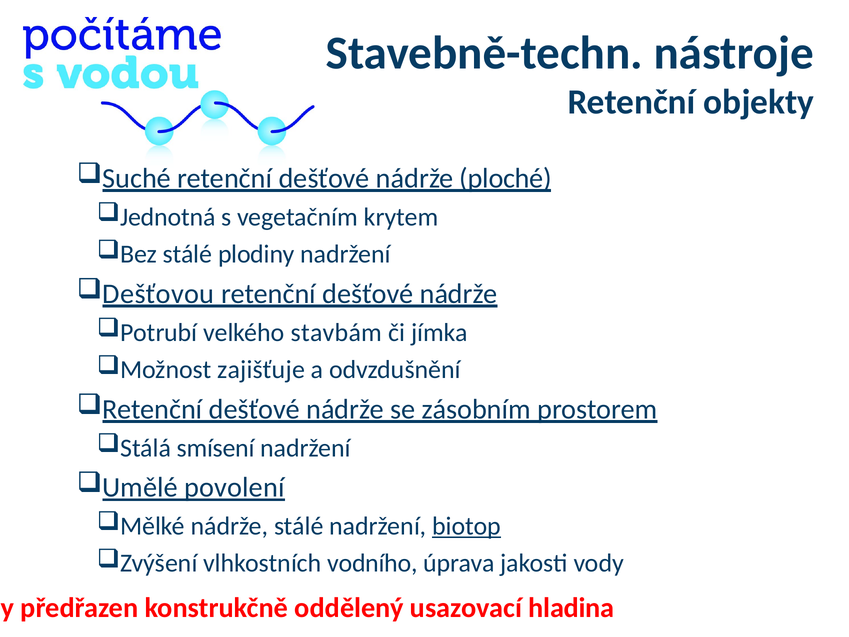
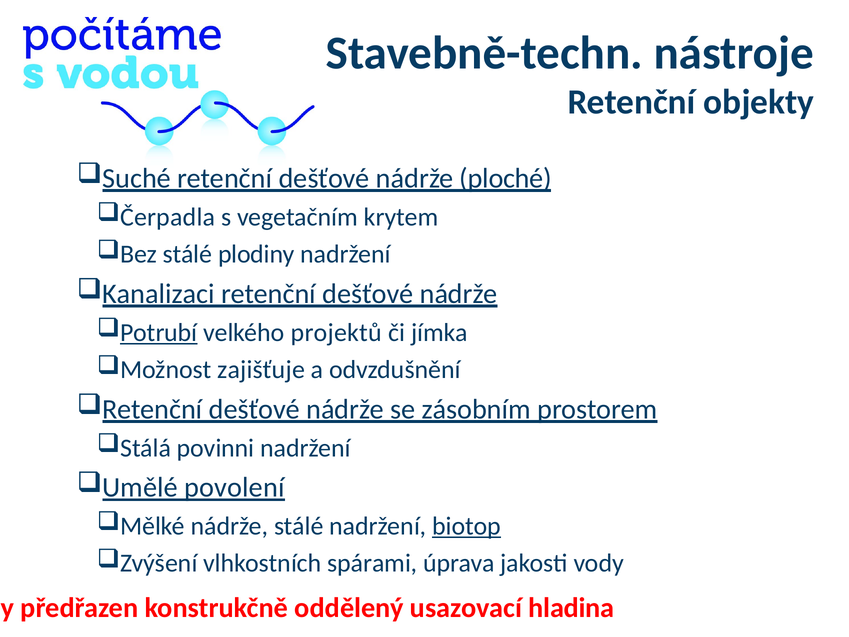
Jednotná: Jednotná -> Čerpadla (168, 217)
Dešťovou: Dešťovou -> Kanalizaci (159, 294)
Potrubí underline: none -> present (159, 332)
stavbám: stavbám -> projektů (336, 332)
smísení: smísení -> povinni (216, 448)
vodního: vodního -> spárami (372, 563)
